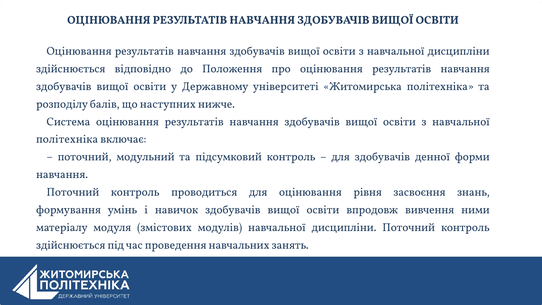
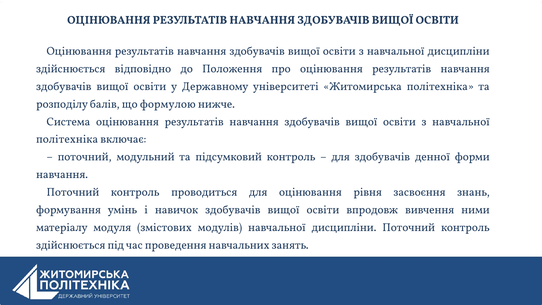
наступних: наступних -> формулою (168, 104)
